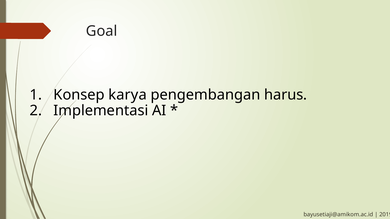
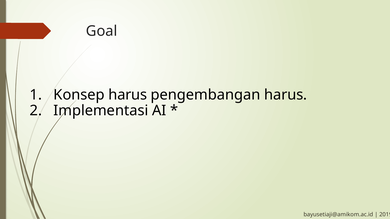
Konsep karya: karya -> harus (128, 95)
